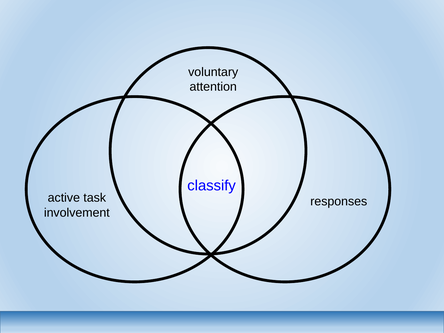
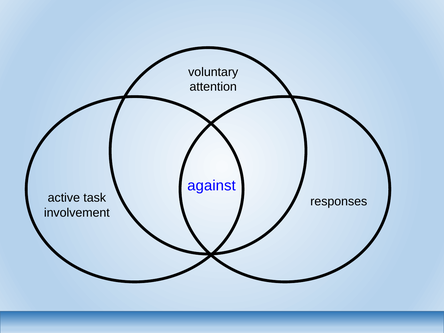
classify: classify -> against (212, 186)
